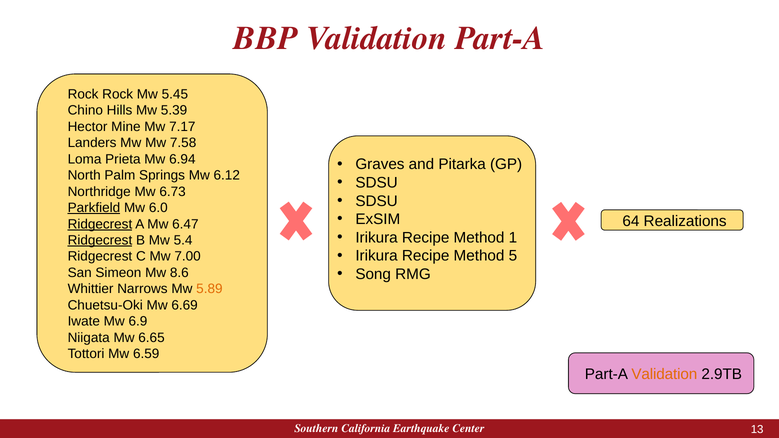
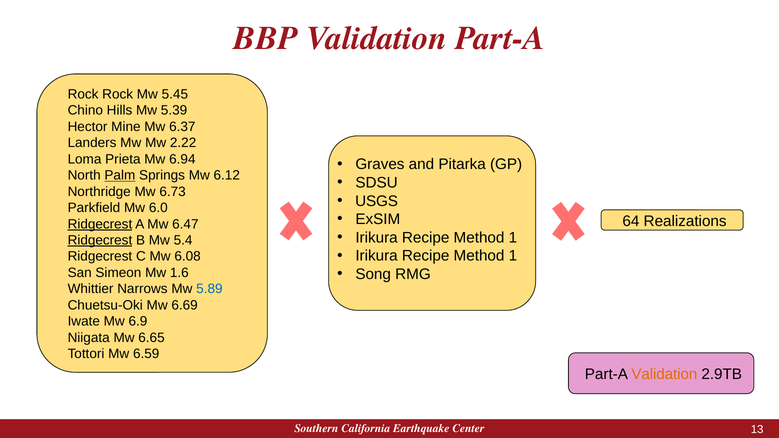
7.17: 7.17 -> 6.37 (182, 127)
7.58: 7.58 -> 2.22 (183, 143)
Palm underline: none -> present (120, 175)
SDSU: SDSU -> USGS (377, 201)
Parkfield underline: present -> none (94, 208)
5: 5 -> 1 (513, 256)
7.00: 7.00 -> 6.08 (188, 257)
8.6: 8.6 -> 1.6 (179, 273)
5.89 colour: orange -> blue (209, 289)
